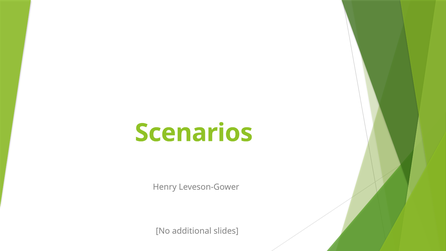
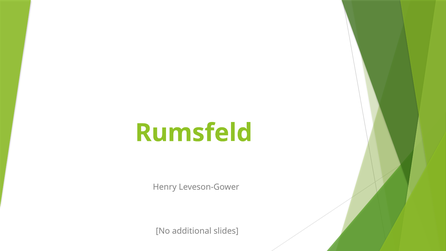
Scenarios: Scenarios -> Rumsfeld (194, 133)
